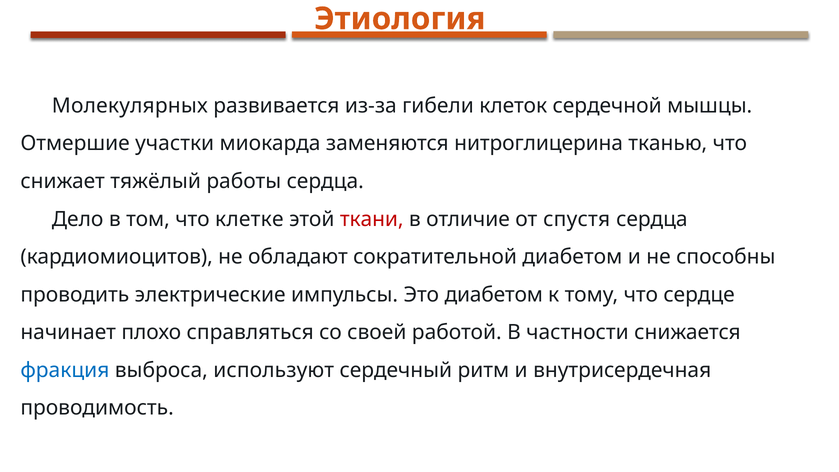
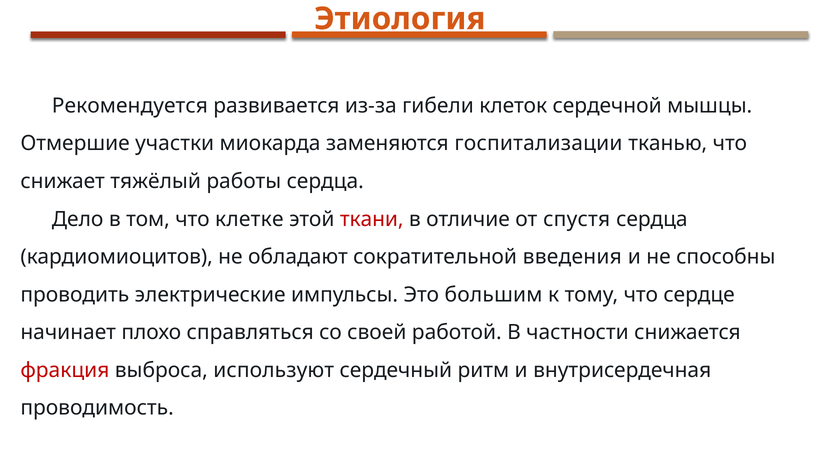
Молекулярных: Молекулярных -> Рекомендуется (130, 106)
нитроглицерина: нитроглицерина -> госпитализации (538, 144)
сократительной диабетом: диабетом -> введения (572, 257)
Это диабетом: диабетом -> большим (494, 295)
фракция colour: blue -> red (65, 370)
